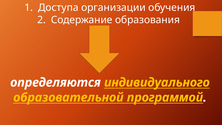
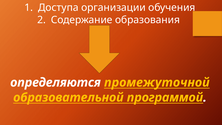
индивидуального: индивидуального -> промежуточной (157, 82)
